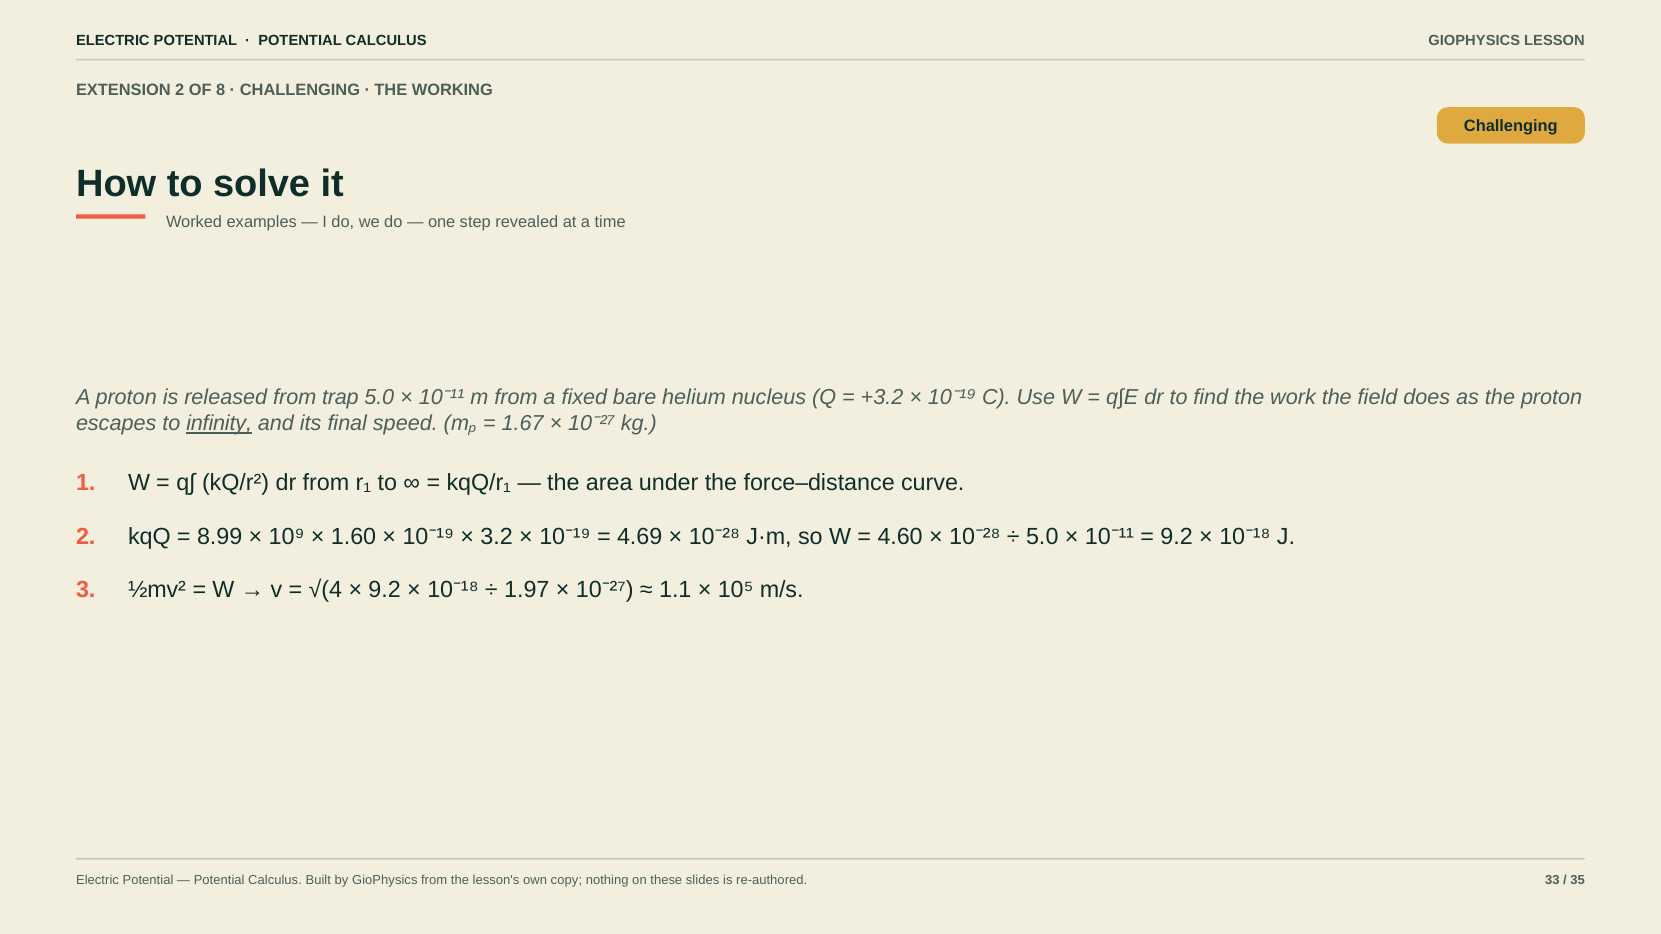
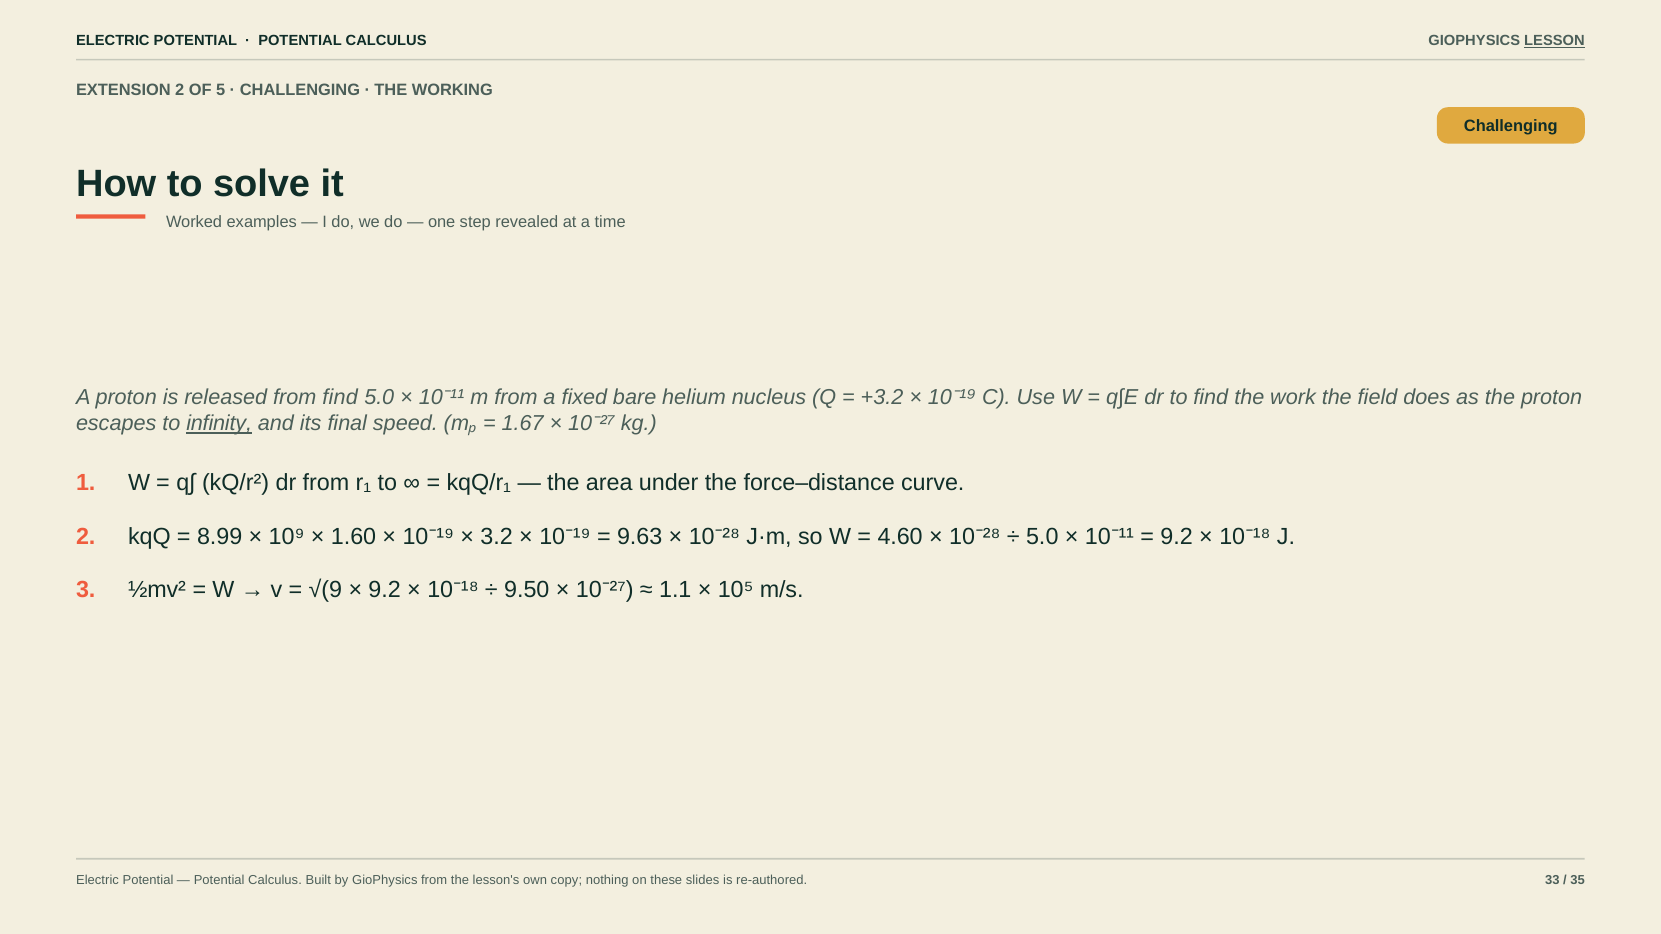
LESSON underline: none -> present (1554, 41)
8: 8 -> 5 (221, 91)
from trap: trap -> find (340, 398)
4.69: 4.69 -> 9.63 (640, 537)
√(4: √(4 -> √(9 (325, 590)
1.97: 1.97 -> 9.50 (527, 590)
